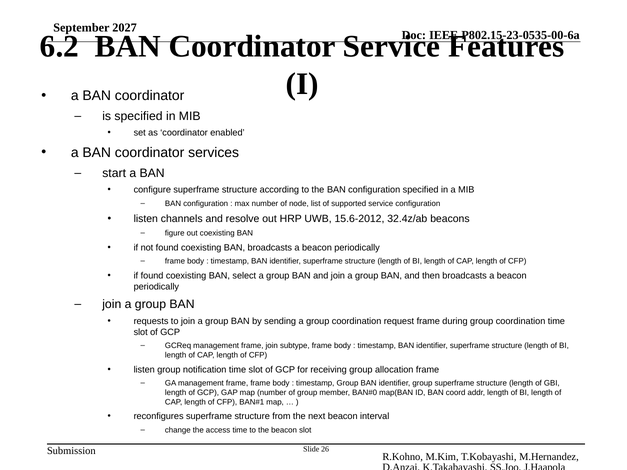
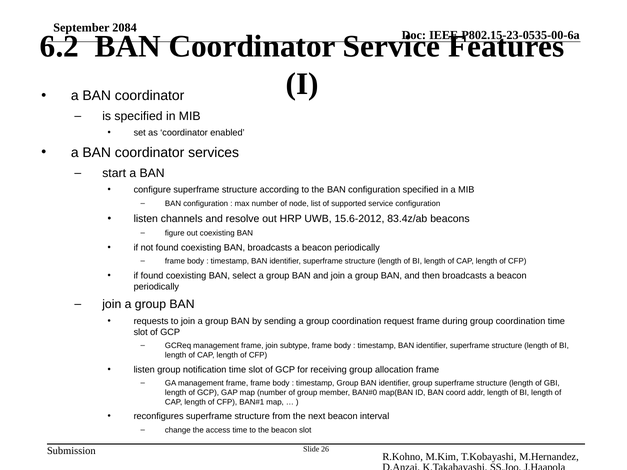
2027: 2027 -> 2084 (125, 28)
32.4z/ab: 32.4z/ab -> 83.4z/ab (407, 219)
